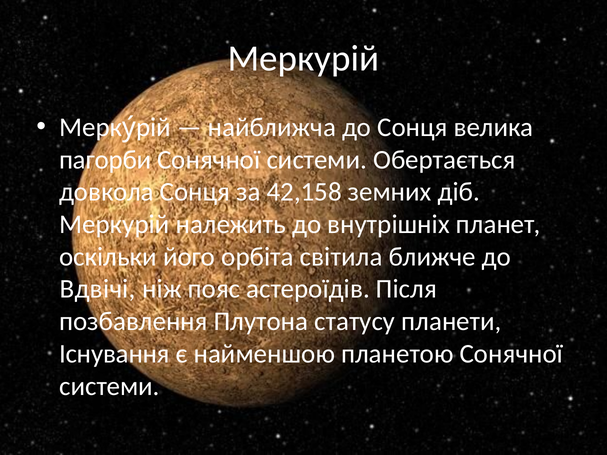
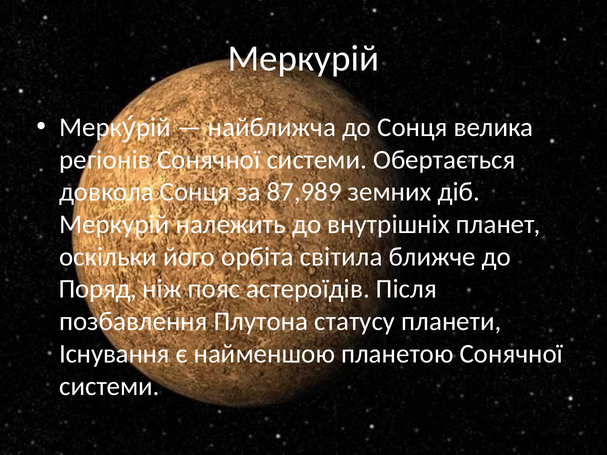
пагорби: пагорби -> регіонів (105, 160)
42,158: 42,158 -> 87,989 (304, 192)
Вдвічі: Вдвічі -> Поряд (98, 289)
